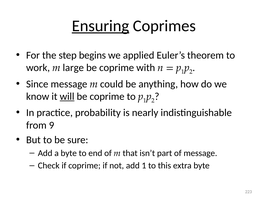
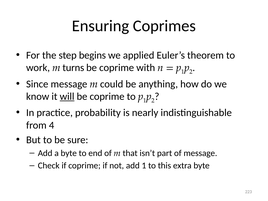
Ensuring underline: present -> none (101, 26)
large: large -> turns (73, 68)
9: 9 -> 4 (52, 125)
